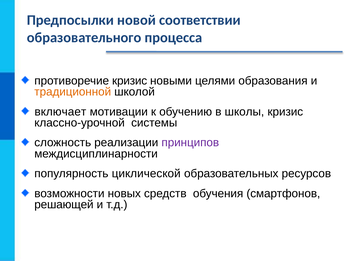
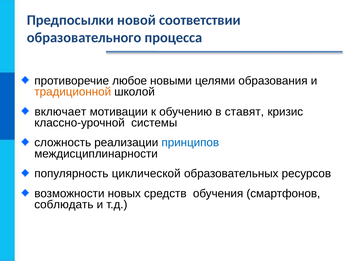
противоречие кризис: кризис -> любое (130, 81)
школы: школы -> ставят (244, 112)
принципов colour: purple -> blue (190, 143)
решающей: решающей -> соблюдать (64, 205)
